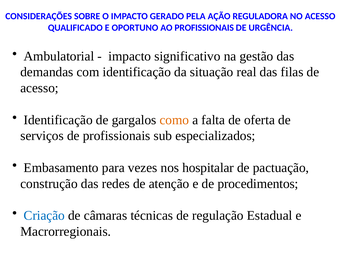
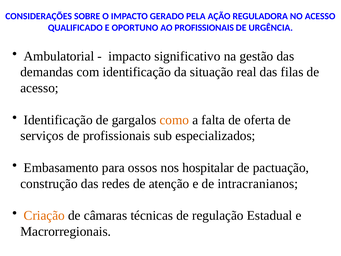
vezes: vezes -> ossos (143, 168)
procedimentos: procedimentos -> intracranianos (258, 183)
Criação colour: blue -> orange (44, 215)
